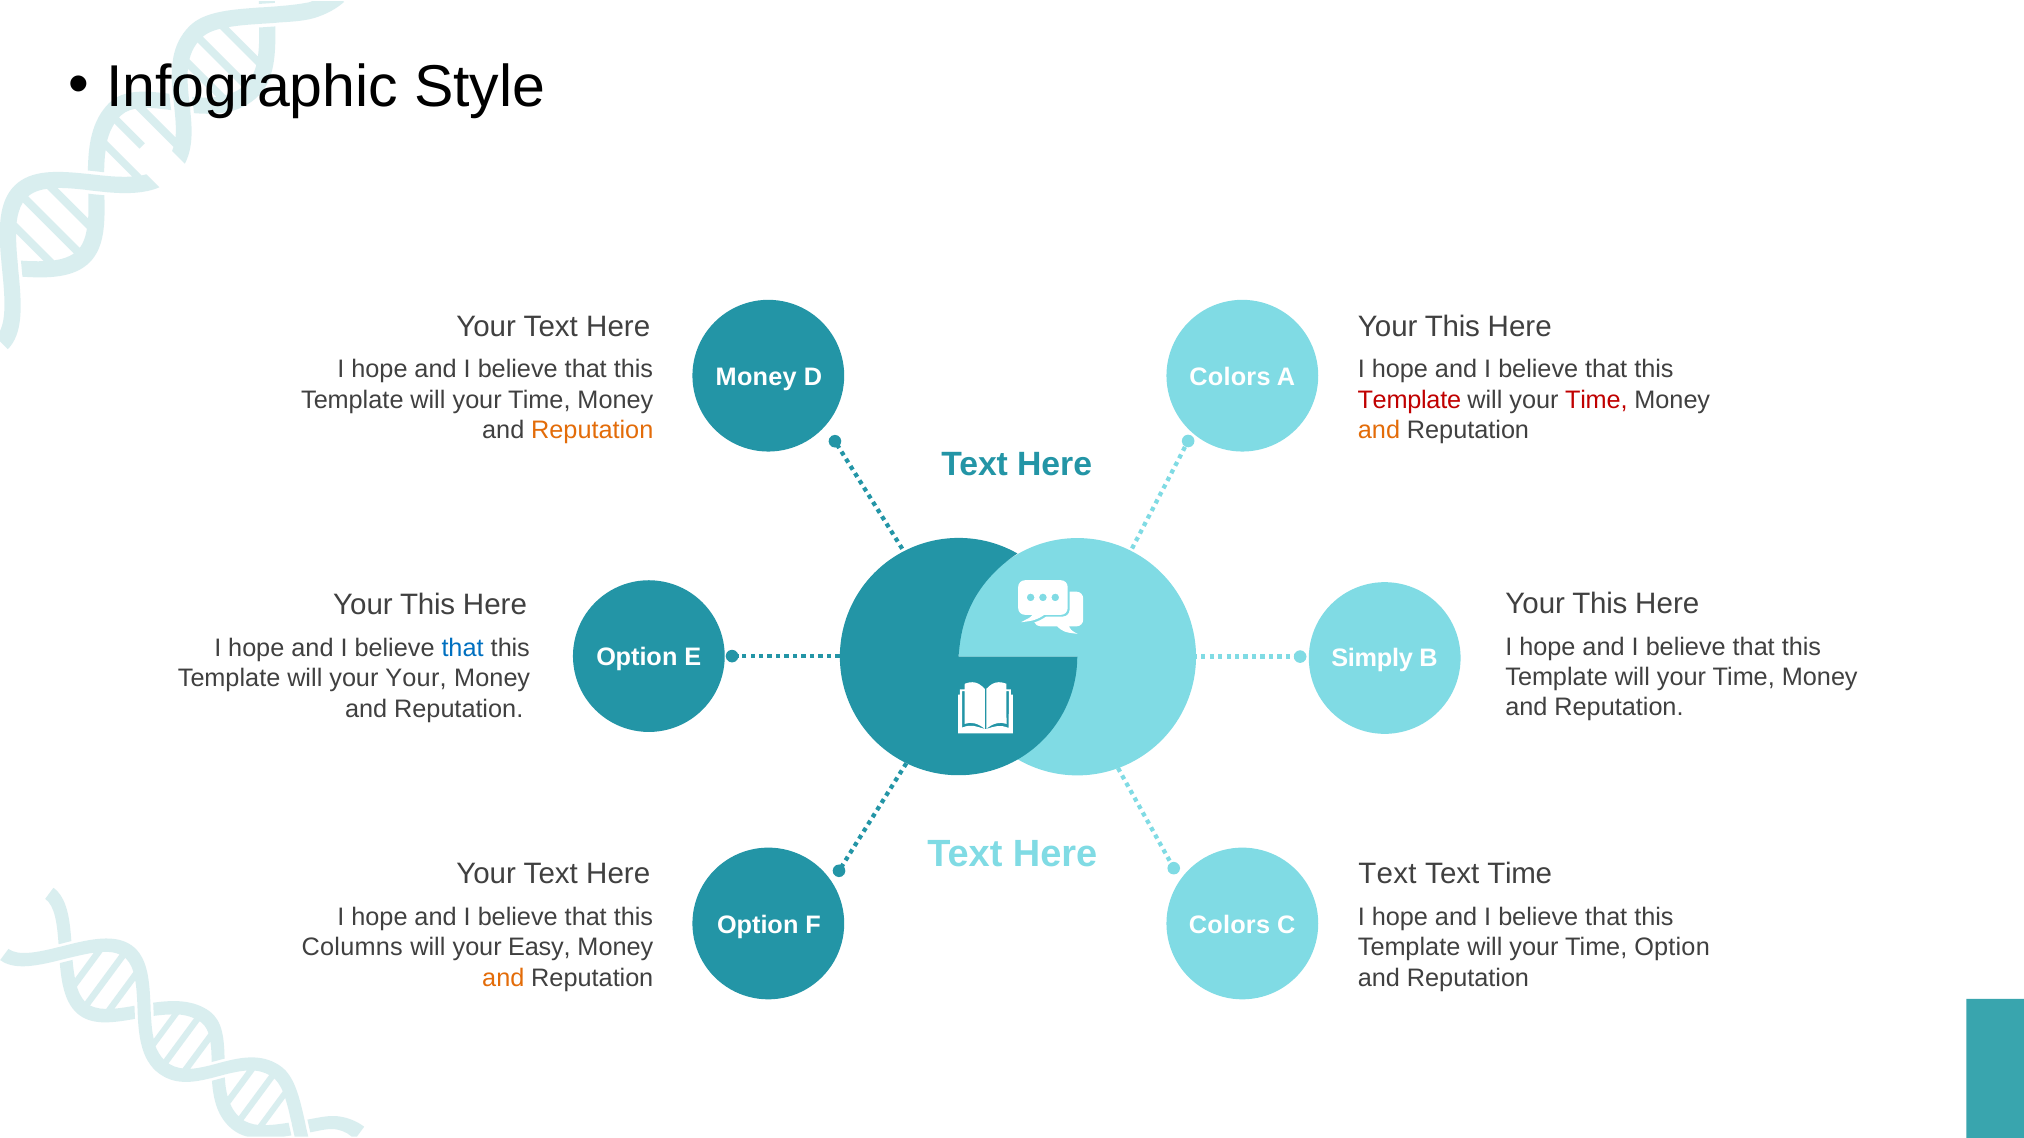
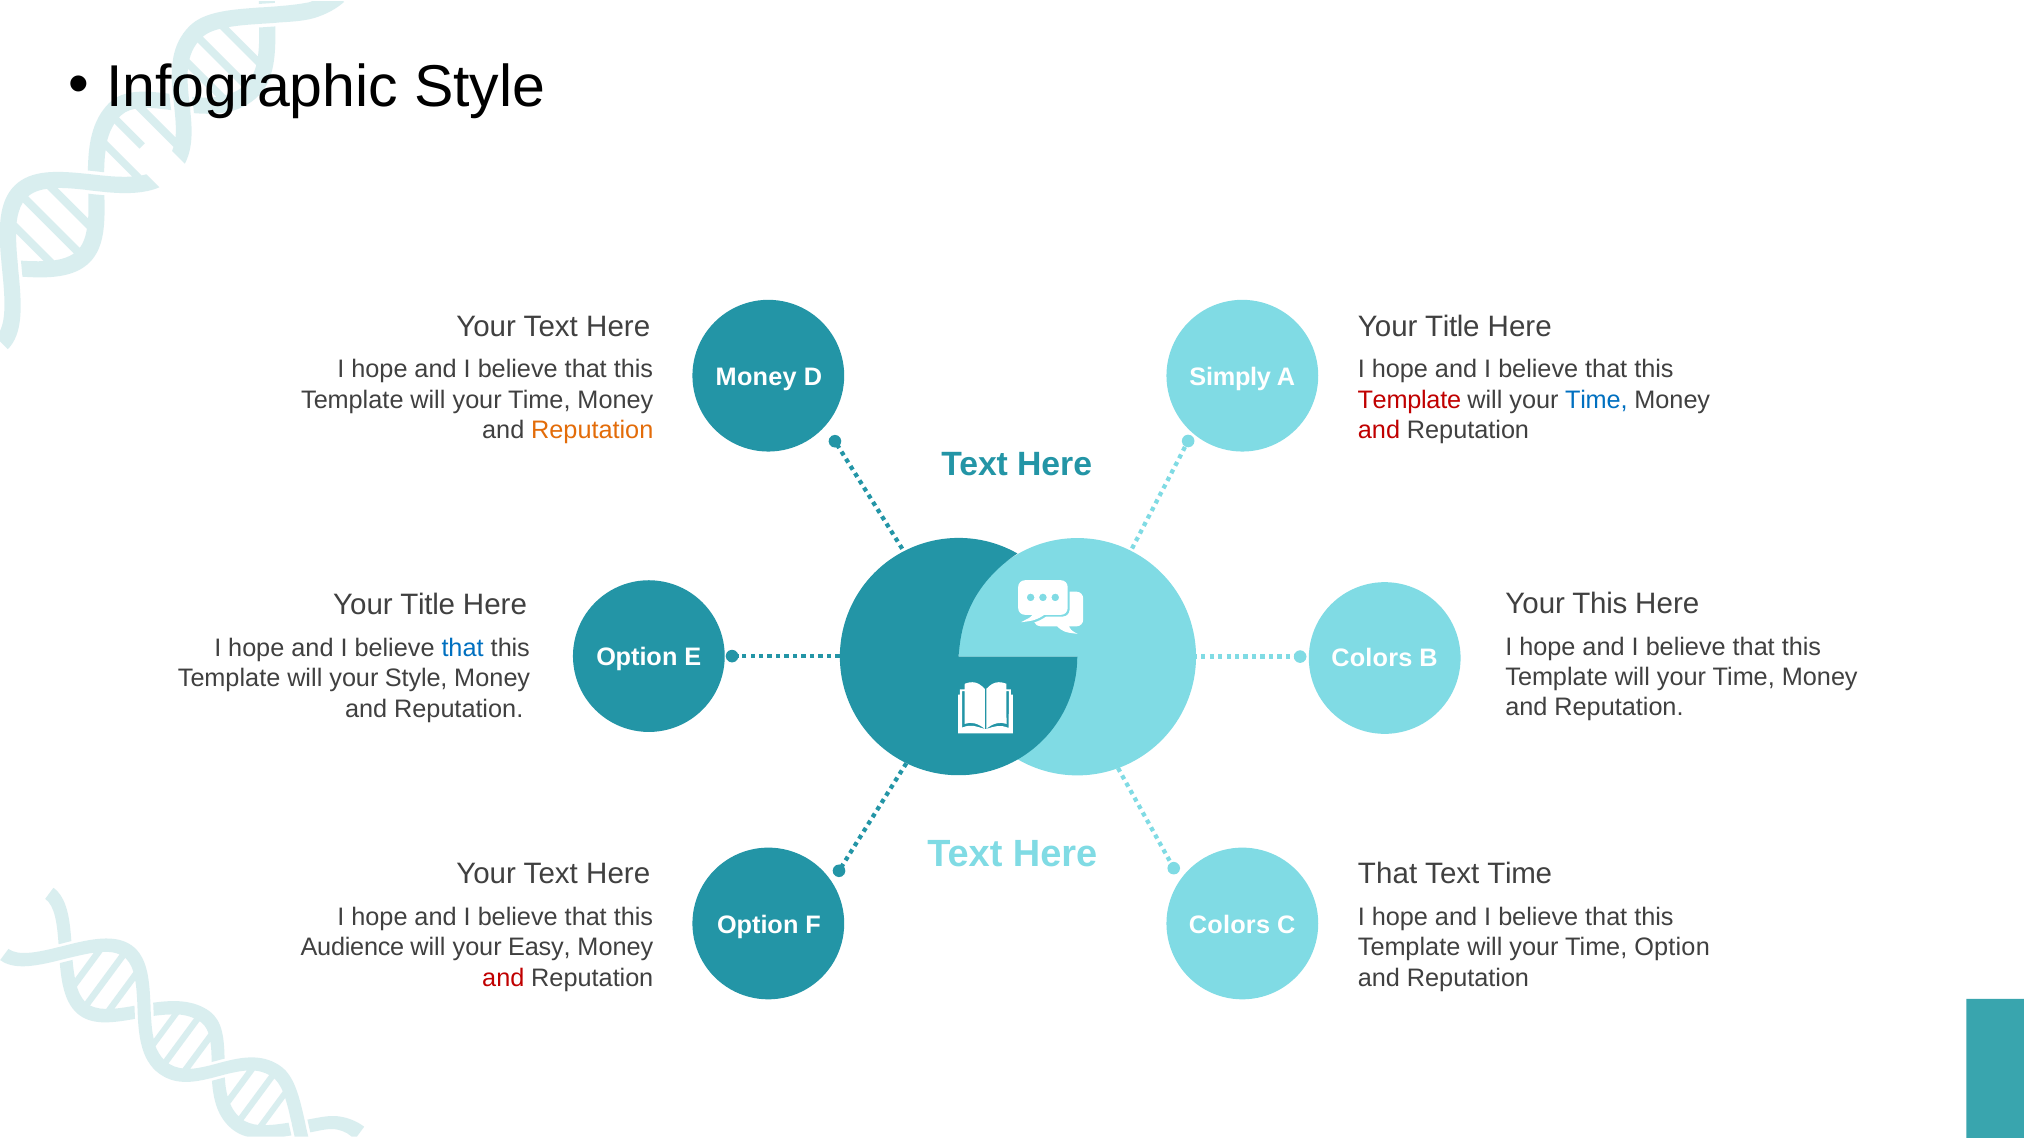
This: This -> Title (1452, 326)
Colors: Colors -> Simply (1230, 377)
Time colour: red -> blue (1596, 400)
and colour: orange -> red (1379, 430)
This: This -> Title (428, 605)
Simply: Simply -> Colors (1372, 658)
your Your: Your -> Style (416, 679)
Text: Text -> That (1388, 875)
Columns: Columns -> Audience (352, 948)
and colour: orange -> red (503, 978)
